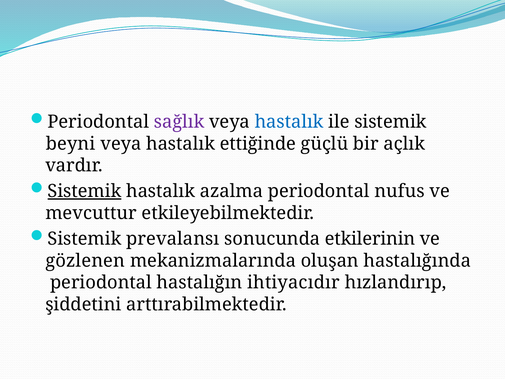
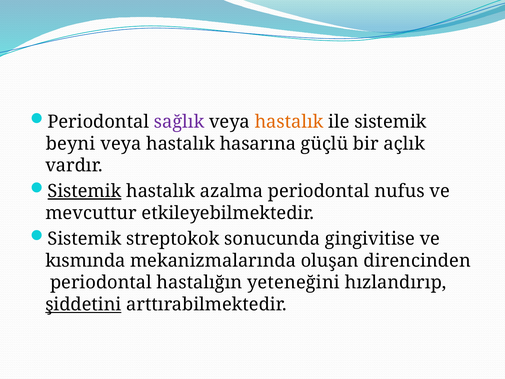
hastalık colour: blue -> orange (289, 122)
ettiğinde: ettiğinde -> hasarına (258, 144)
prevalansı: prevalansı -> streptokok (173, 239)
etkilerinin: etkilerinin -> gingivitise (370, 239)
gözlenen: gözlenen -> kısmında (85, 260)
hastalığında: hastalığında -> direncinden (417, 260)
ihtiyacıdır: ihtiyacıdır -> yeteneğini (293, 282)
şiddetini underline: none -> present (83, 304)
